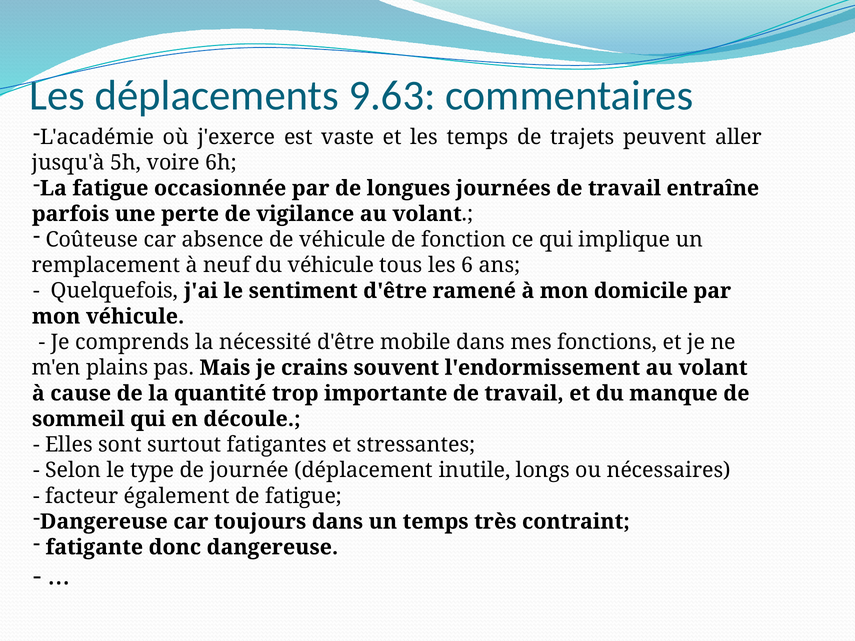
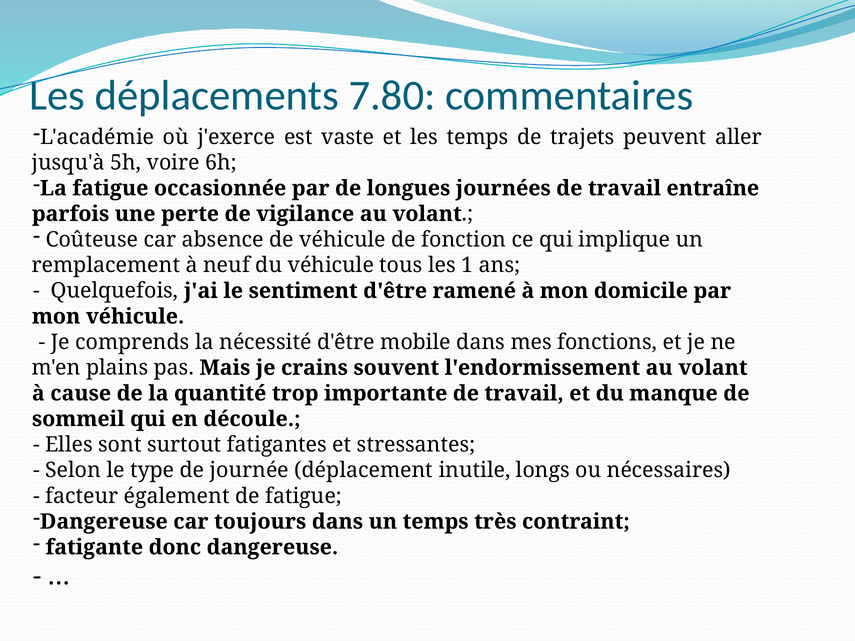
9.63: 9.63 -> 7.80 (392, 96)
6: 6 -> 1 (467, 265)
